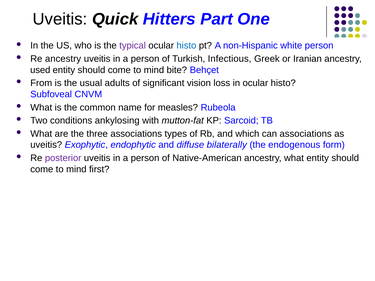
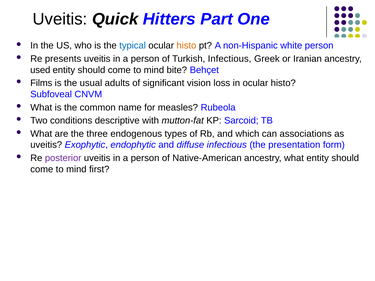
typical colour: purple -> blue (133, 46)
histo colour: blue -> orange (186, 46)
Re ancestry: ancestry -> presents (63, 59)
From: From -> Films (41, 83)
ankylosing: ankylosing -> descriptive (117, 121)
three associations: associations -> endogenous (136, 134)
diffuse bilaterally: bilaterally -> infectious (227, 145)
endogenous: endogenous -> presentation (294, 145)
